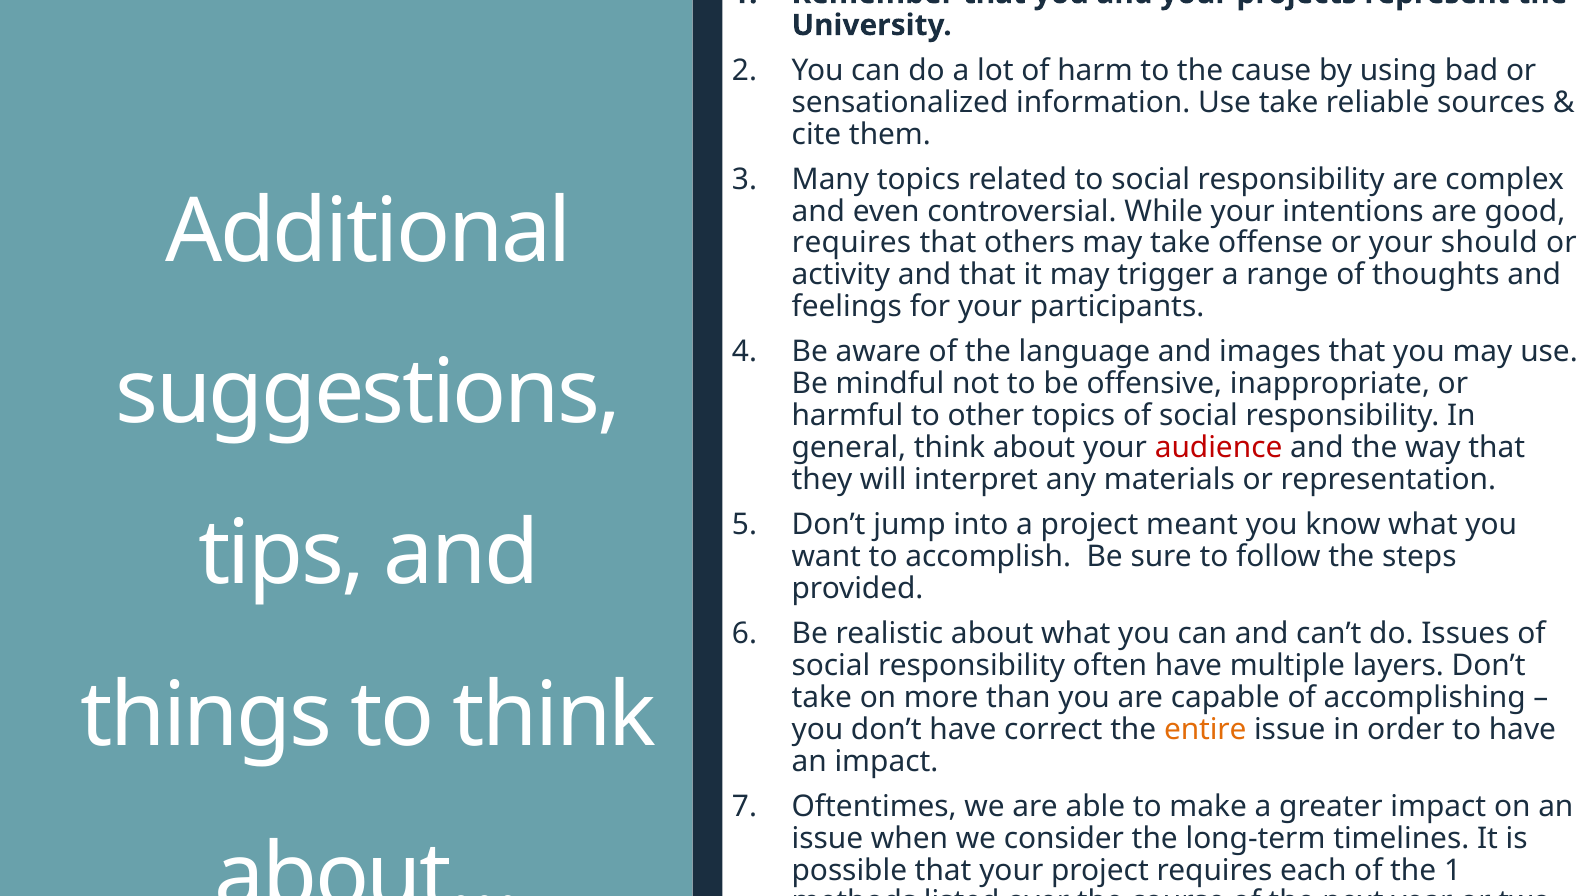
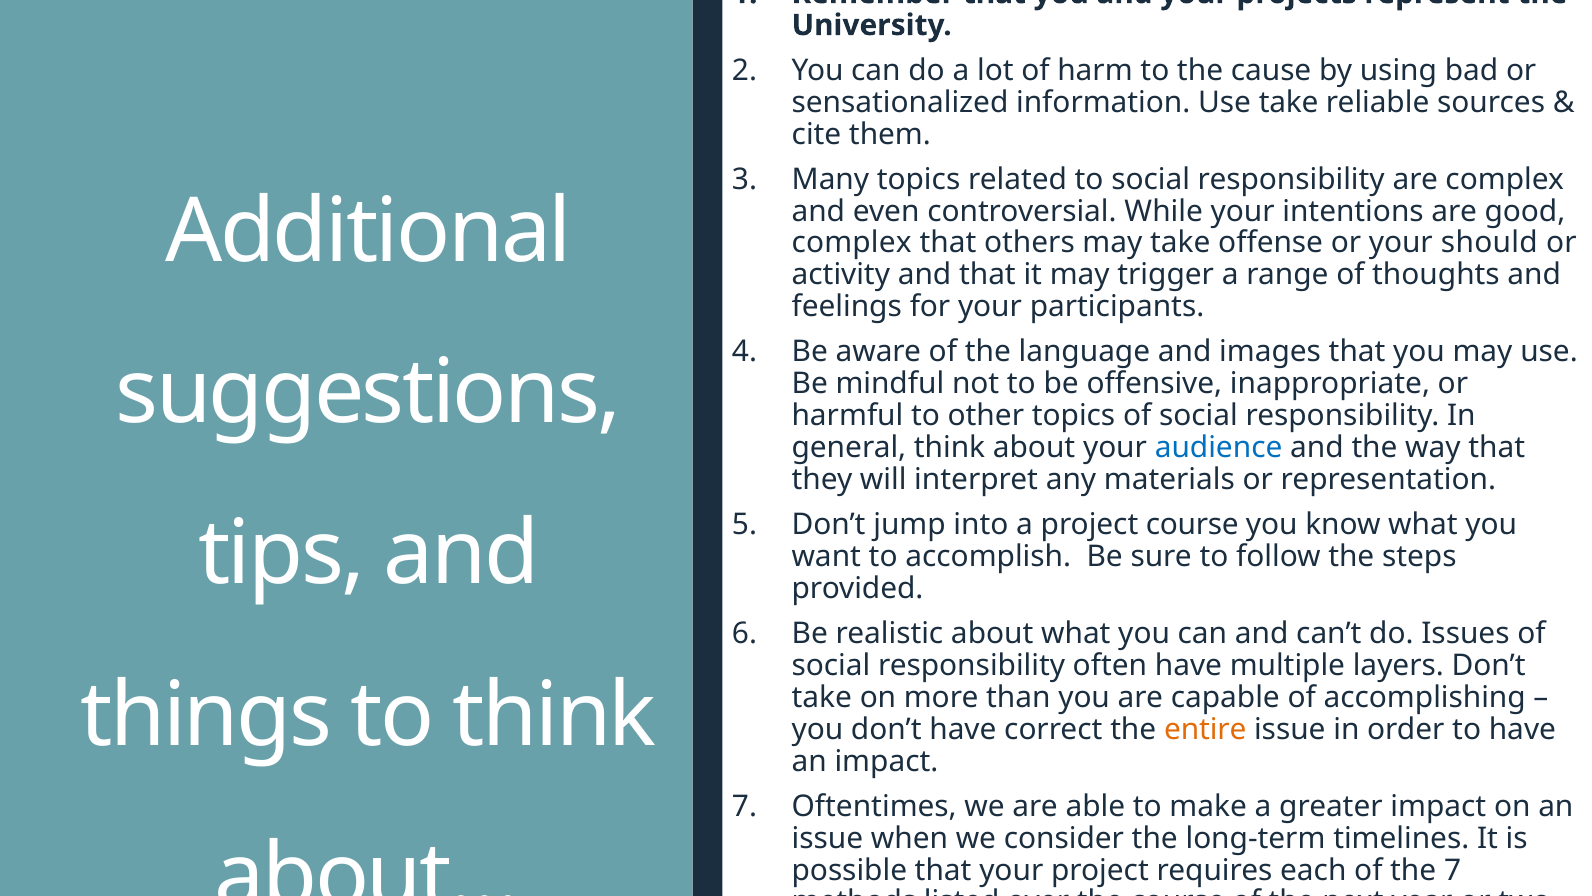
requires: requires -> complex (852, 243)
audience colour: red -> blue (1219, 447)
project meant: meant -> course (1192, 524)
the 1: 1 -> 7 (1453, 870)
